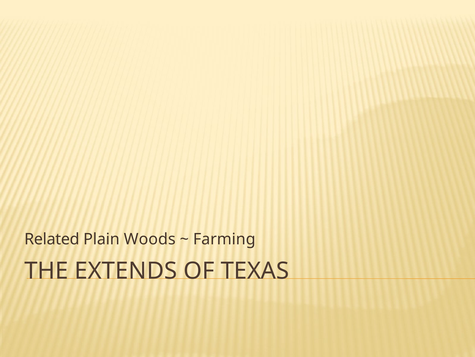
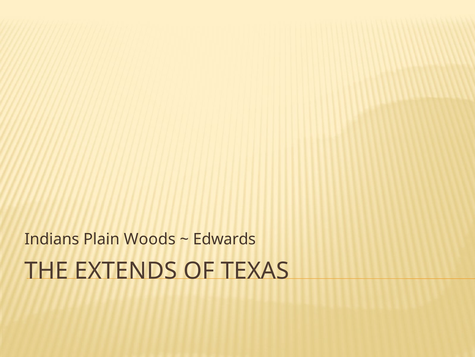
Related: Related -> Indians (52, 239)
Farming: Farming -> Edwards (224, 239)
